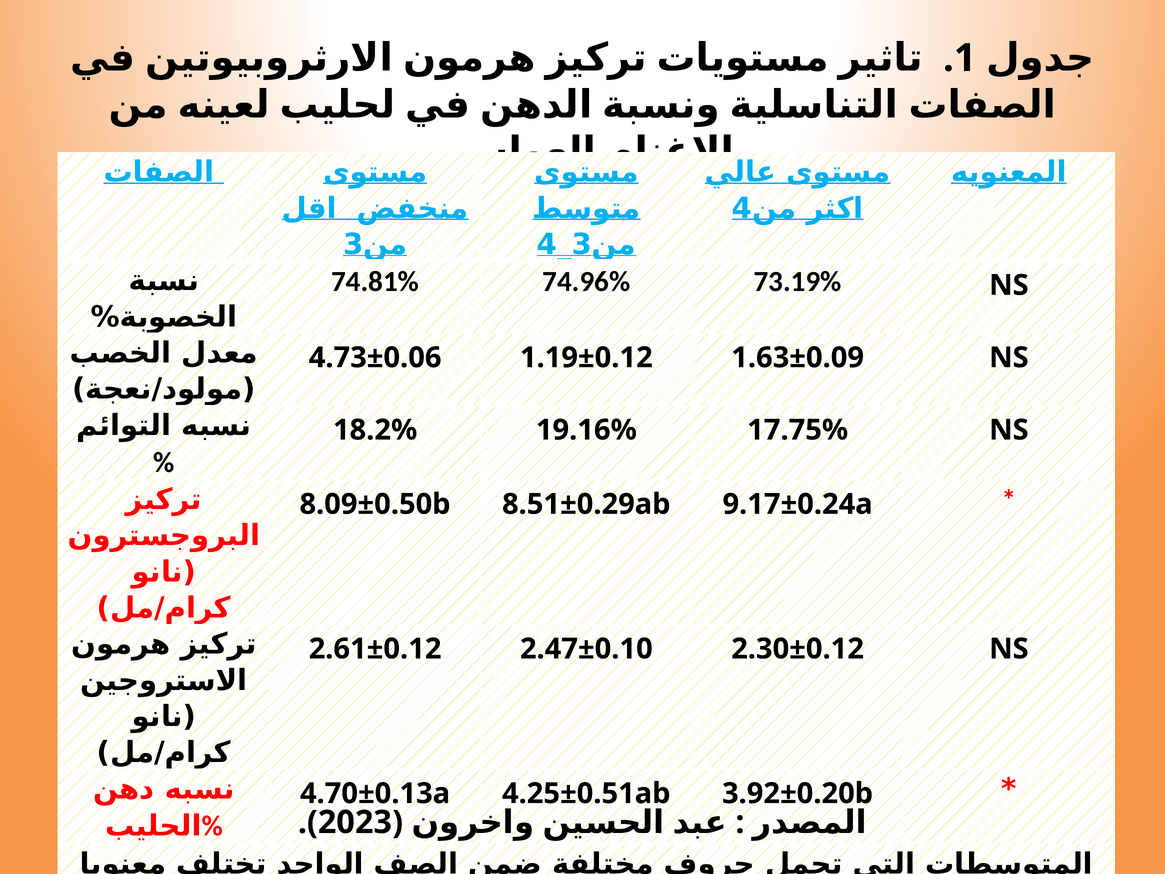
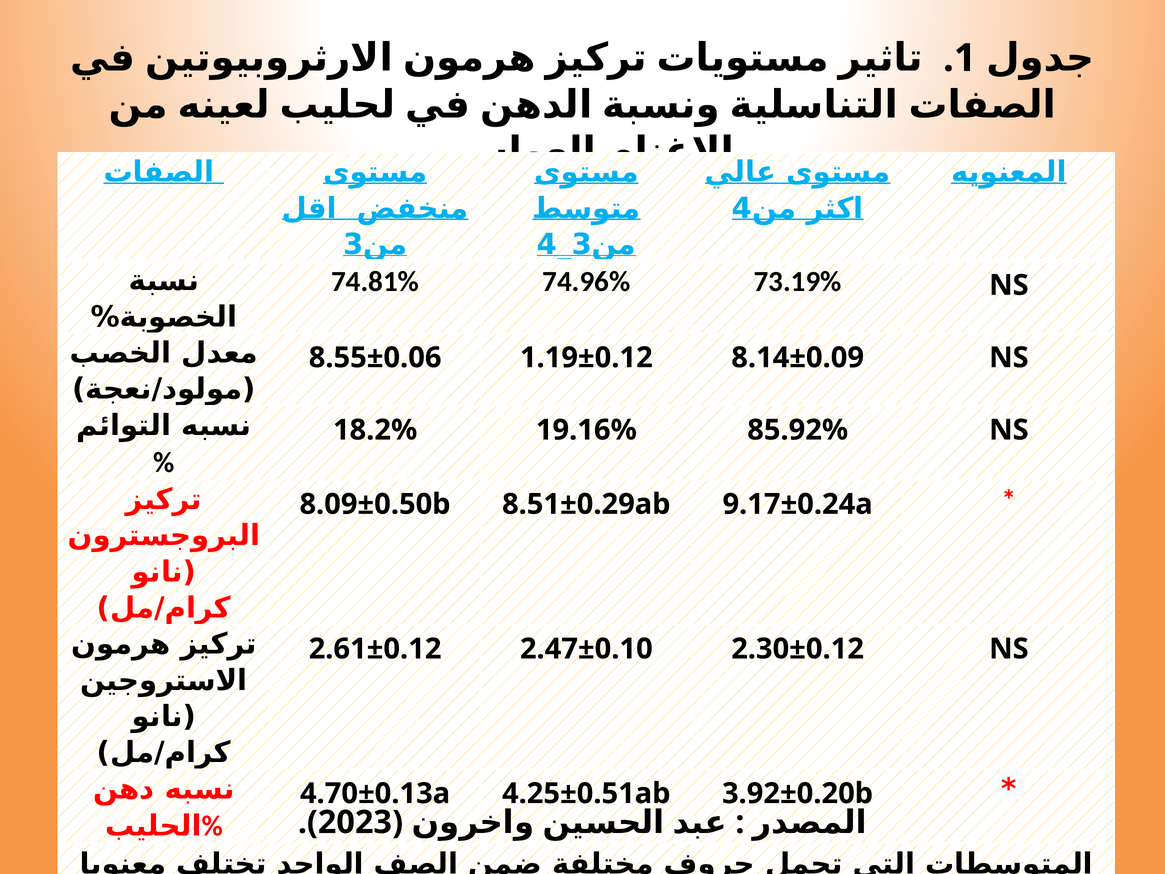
4.73±0.06: 4.73±0.06 -> 8.55±0.06 (375, 358)
1.63±0.09: 1.63±0.09 -> 8.14±0.09 (798, 358)
17.75%: 17.75% -> 85.92% (798, 430)
